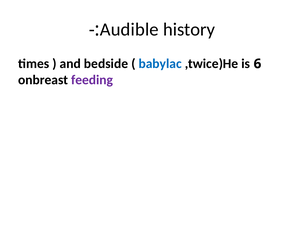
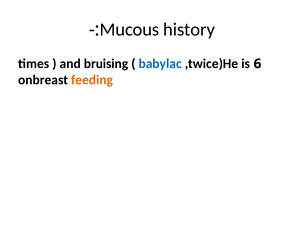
Audible: Audible -> Mucous (129, 29)
bedside: bedside -> bruising (106, 64)
feeding colour: purple -> orange (92, 80)
